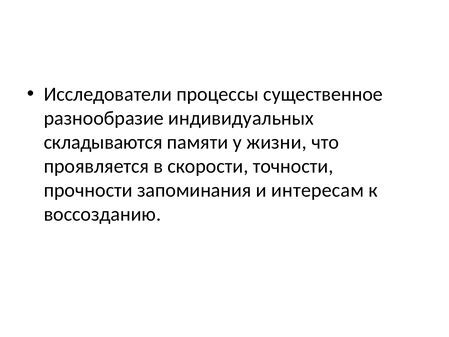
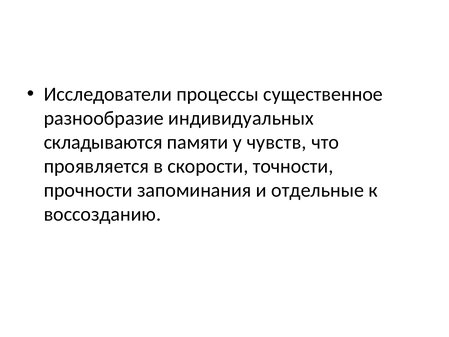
жизни: жизни -> чувств (277, 142)
интересам: интересам -> отдельные (318, 190)
